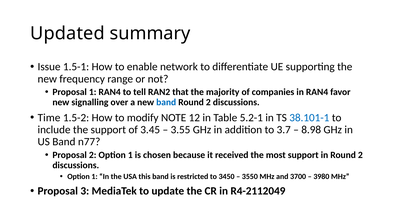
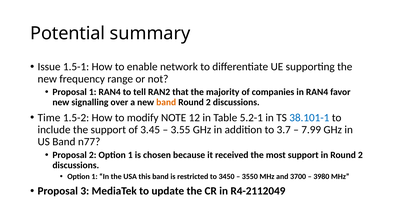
Updated: Updated -> Potential (68, 33)
band colour: blue -> orange (166, 102)
8.98: 8.98 -> 7.99 (311, 130)
